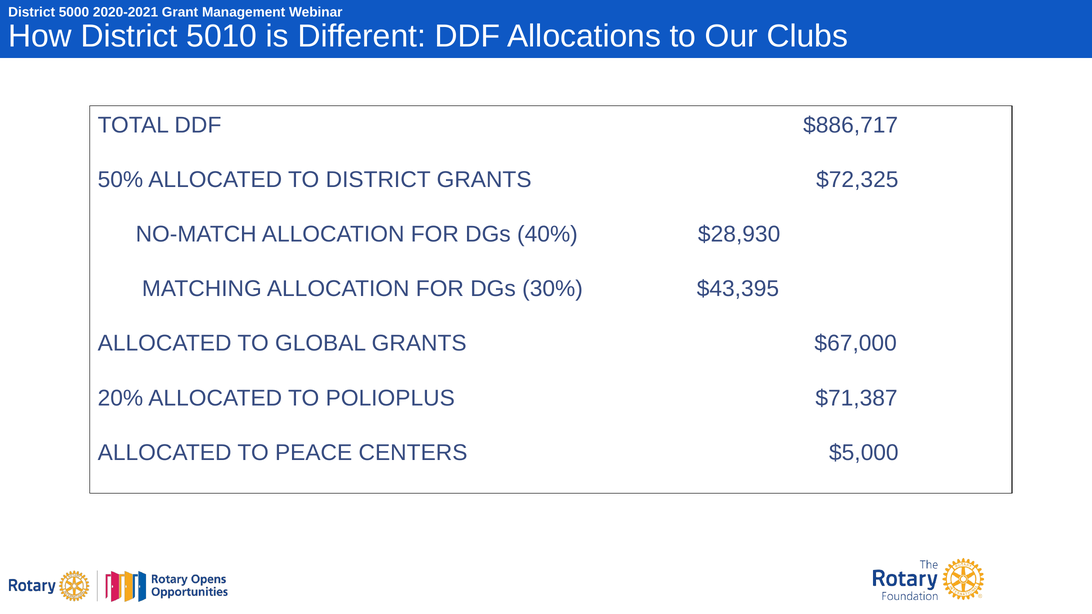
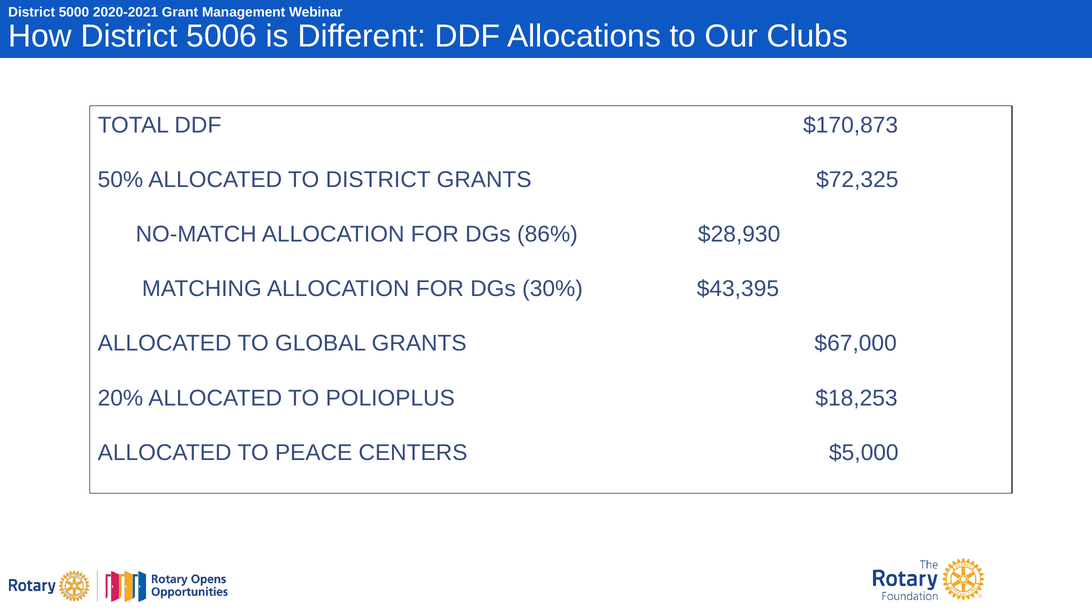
5010: 5010 -> 5006 (222, 36)
$886,717: $886,717 -> $170,873 (851, 125)
40%: 40% -> 86% (547, 234)
$71,387: $71,387 -> $18,253 (856, 398)
